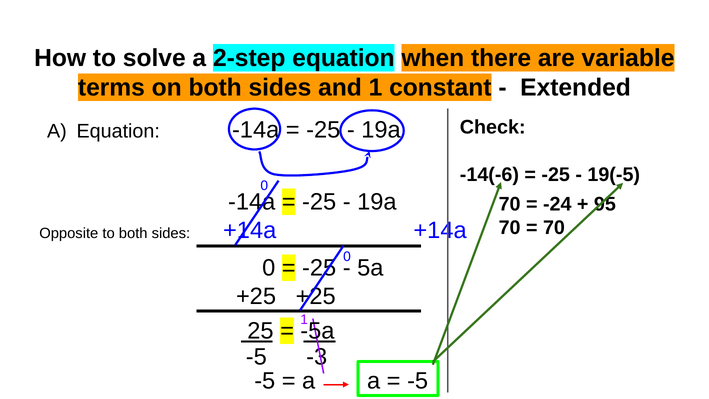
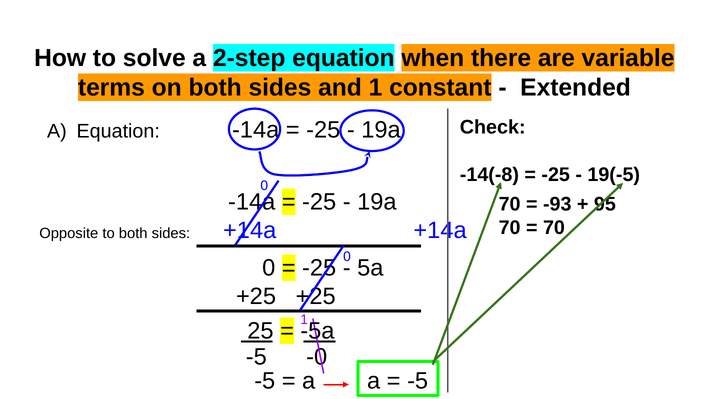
-14(-6: -14(-6 -> -14(-8 (489, 174)
-24: -24 -> -93 (557, 204)
-3: -3 -> -0 (317, 357)
